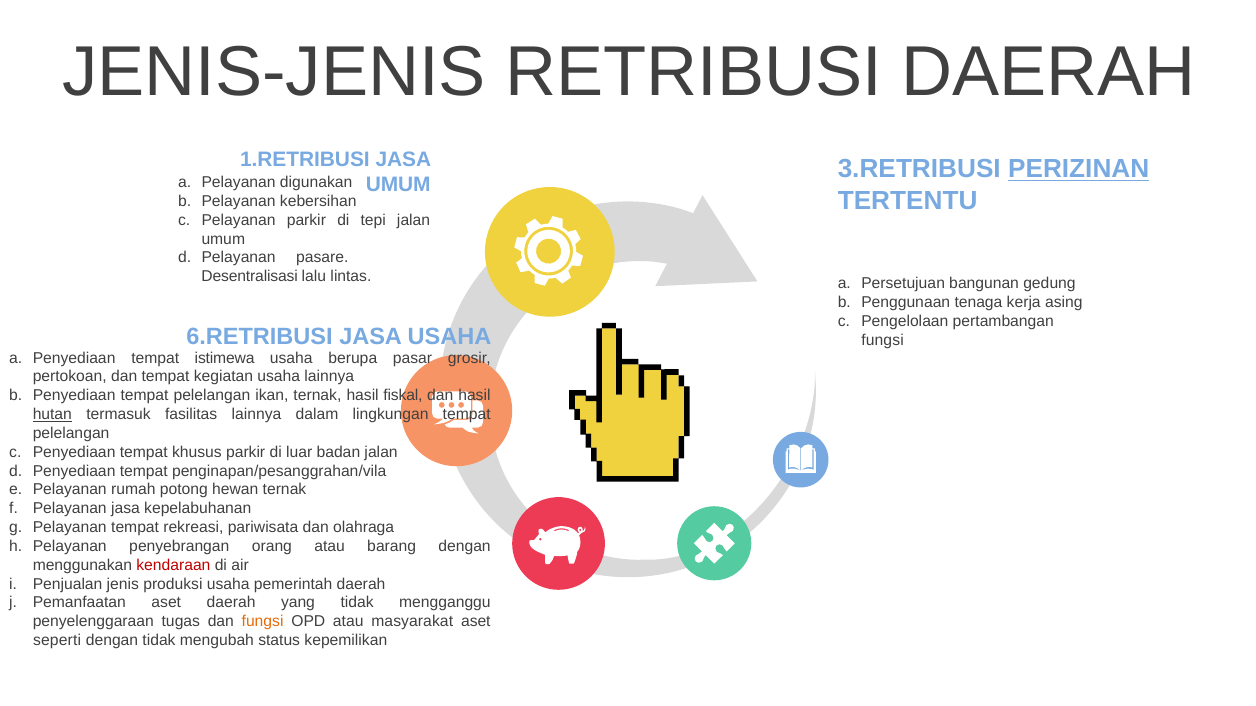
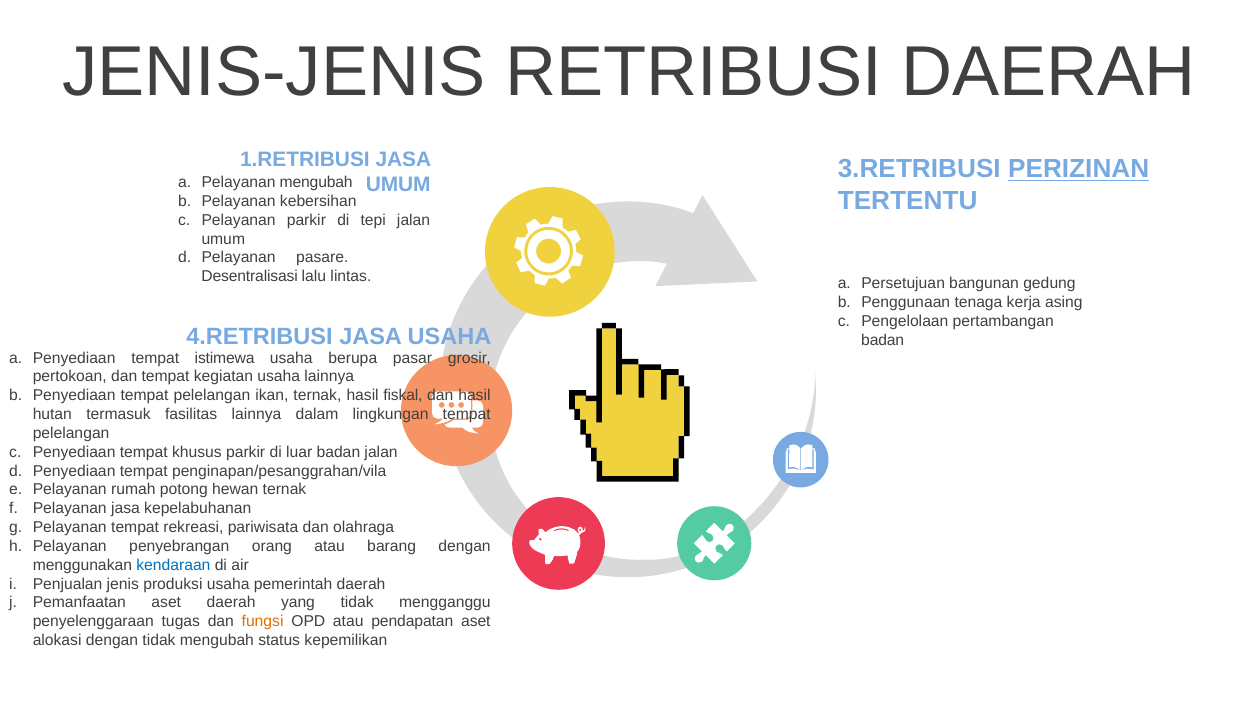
Pelayanan digunakan: digunakan -> mengubah (316, 183)
6.RETRIBUSI: 6.RETRIBUSI -> 4.RETRIBUSI (259, 337)
fungsi: fungsi -> badan (883, 340)
hutan underline: present -> none (52, 415)
kendaraan colour: red -> blue (173, 565)
masyarakat: masyarakat -> pendapatan (412, 622)
seperti: seperti -> alokasi (57, 641)
